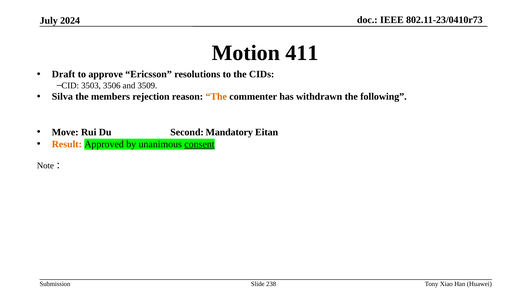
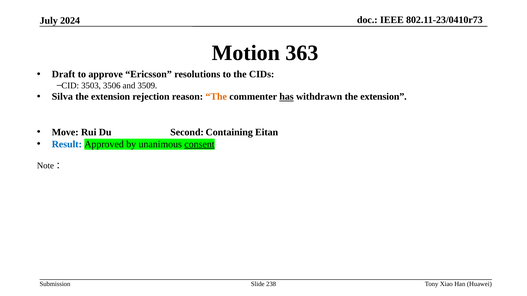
411: 411 -> 363 (302, 53)
members: members -> extension (111, 97)
has underline: none -> present (287, 97)
withdrawn the following: following -> extension (383, 97)
Mandatory: Mandatory -> Containing (229, 132)
Result colour: orange -> blue (67, 144)
